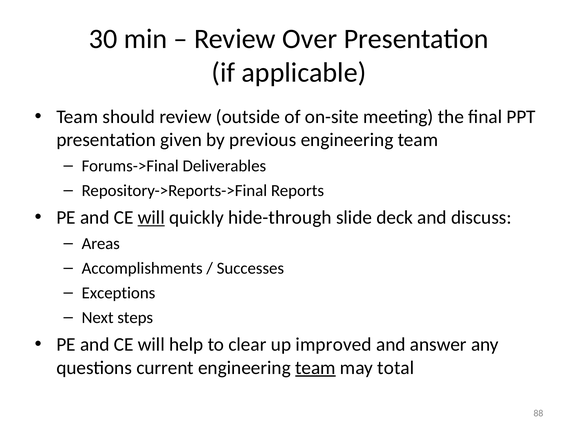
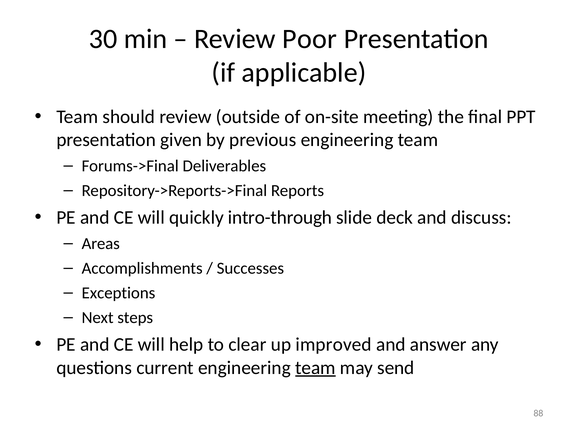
Over: Over -> Poor (310, 39)
will underline: present -> none (151, 218)
hide-through: hide-through -> intro-through (280, 218)
total: total -> send (396, 368)
